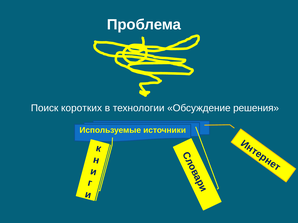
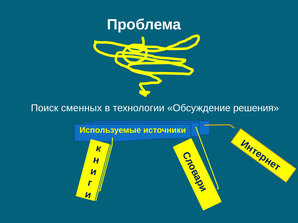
коротких: коротких -> сменных (82, 108)
